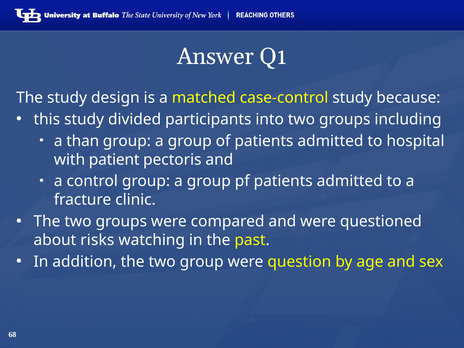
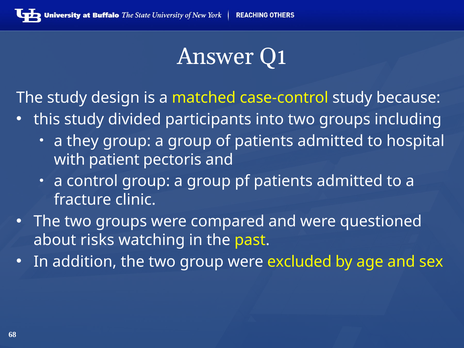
than: than -> they (83, 141)
question: question -> excluded (299, 262)
